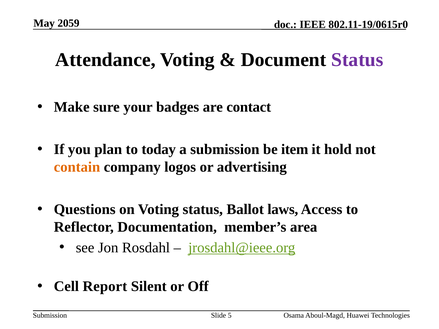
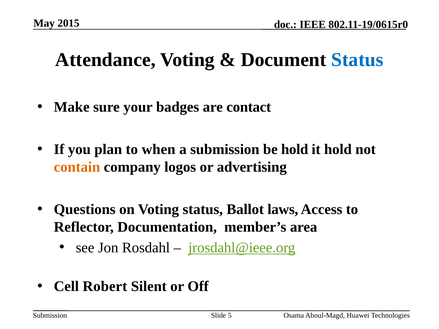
2059: 2059 -> 2015 (68, 23)
Status colour: purple -> blue (357, 60)
today: today -> when (159, 150)
be item: item -> hold (295, 150)
Report: Report -> Robert (105, 287)
